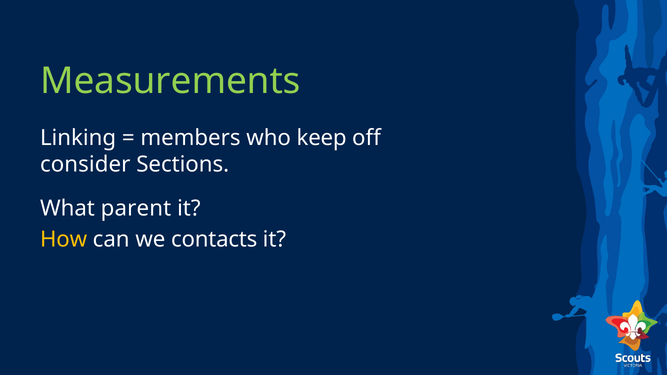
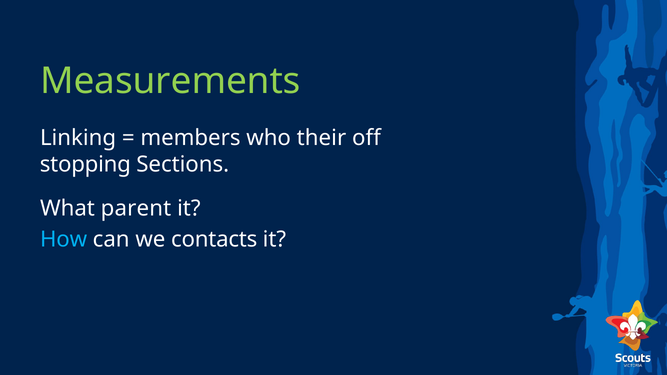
keep: keep -> their (321, 138)
consider: consider -> stopping (85, 165)
How colour: yellow -> light blue (64, 240)
